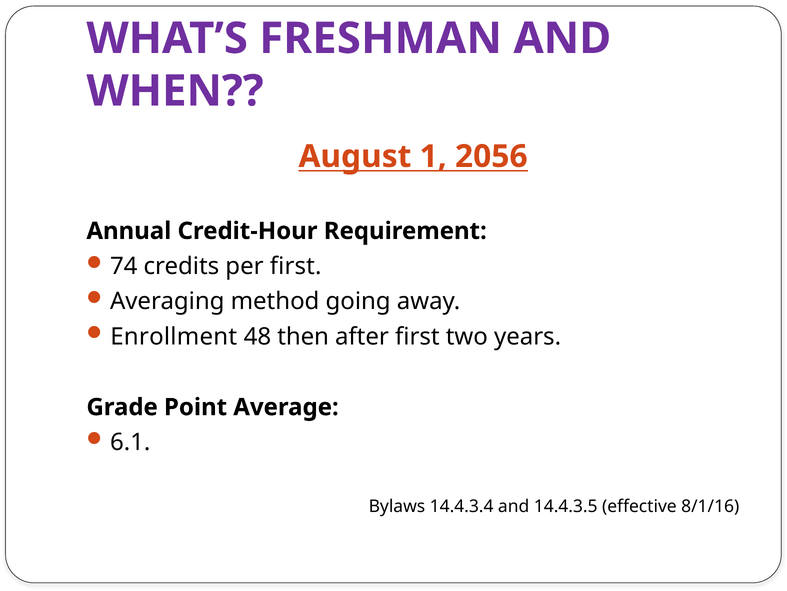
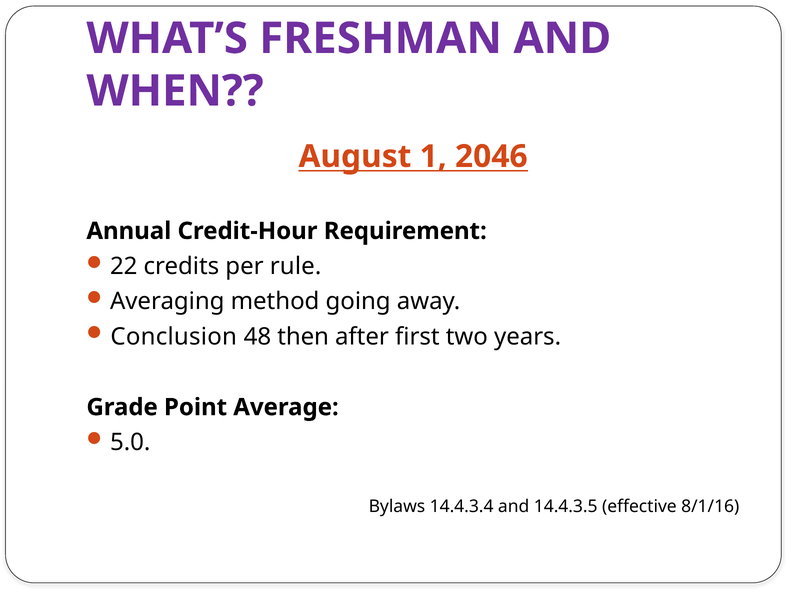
2056: 2056 -> 2046 (491, 156)
74: 74 -> 22 (124, 266)
per first: first -> rule (296, 266)
Enrollment: Enrollment -> Conclusion (174, 336)
6.1: 6.1 -> 5.0 (130, 442)
